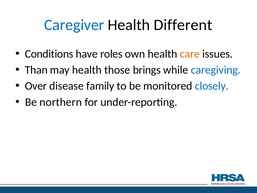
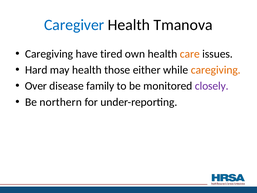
Different: Different -> Tmanova (183, 25)
Conditions: Conditions -> Caregiving (49, 54)
roles: roles -> tired (111, 54)
Than: Than -> Hard (36, 70)
brings: brings -> either (147, 70)
caregiving colour: blue -> orange (216, 70)
closely colour: blue -> purple (212, 86)
